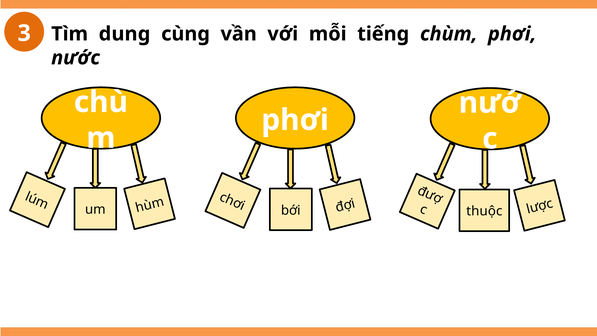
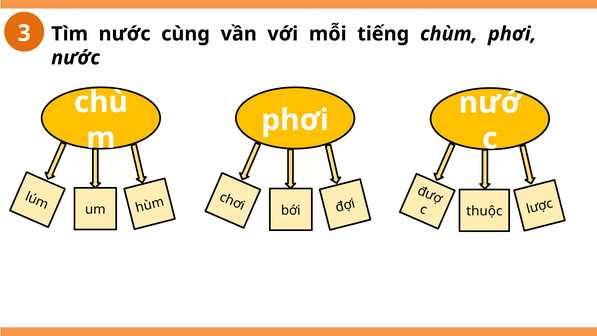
Tìm dung: dung -> nước (125, 34)
